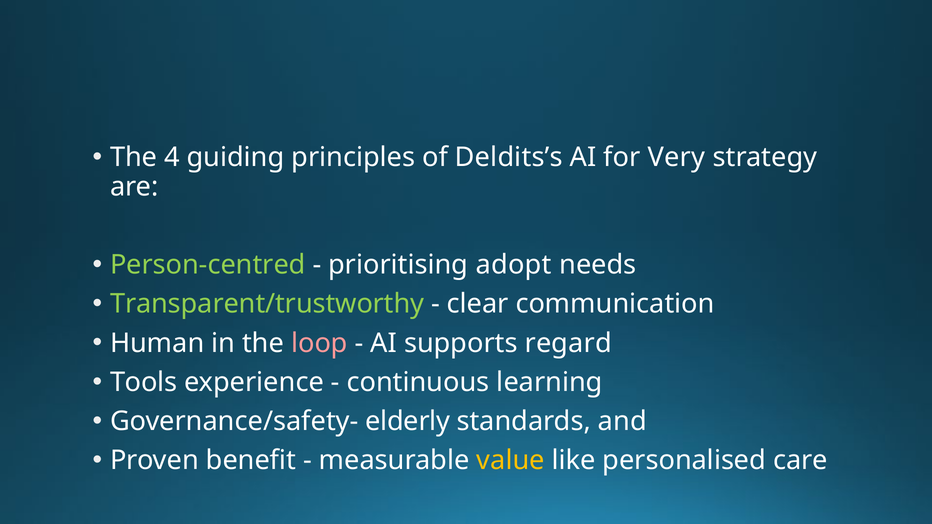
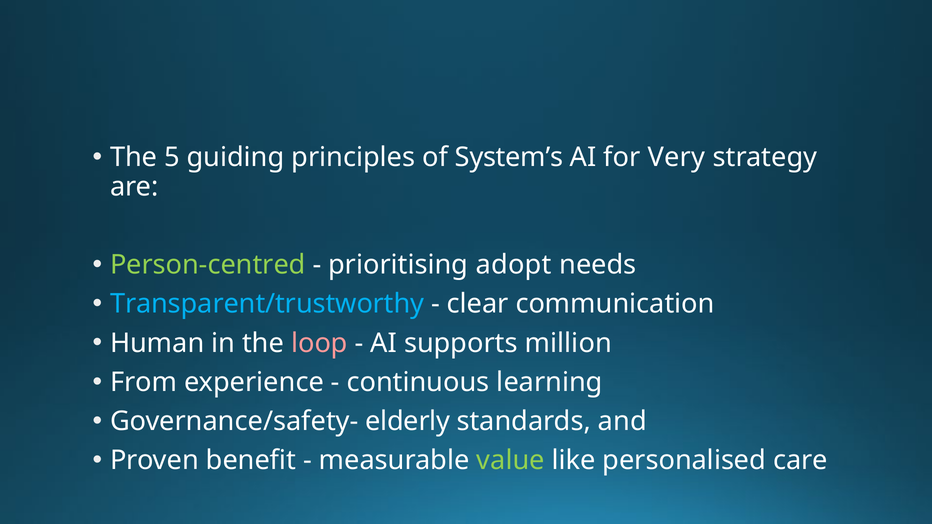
4: 4 -> 5 (172, 158)
Deldits’s: Deldits’s -> System’s (509, 158)
Transparent/trustworthy colour: light green -> light blue (267, 304)
regard: regard -> million (568, 343)
Tools: Tools -> From (144, 382)
value colour: yellow -> light green (511, 460)
